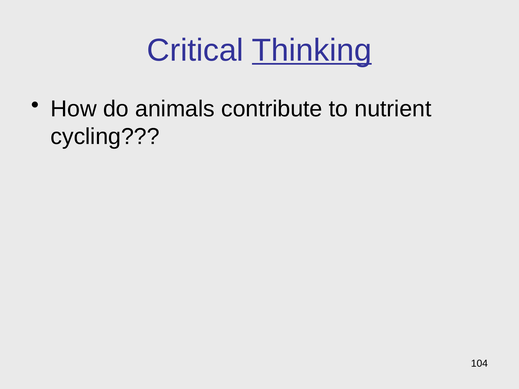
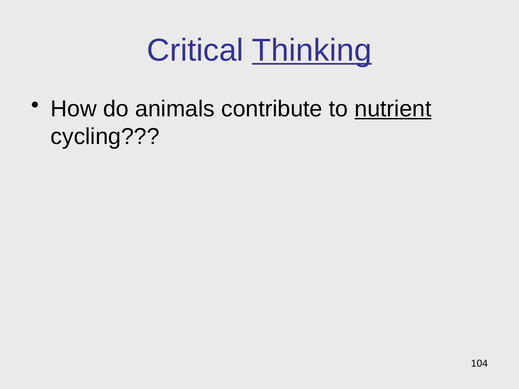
nutrient underline: none -> present (393, 109)
